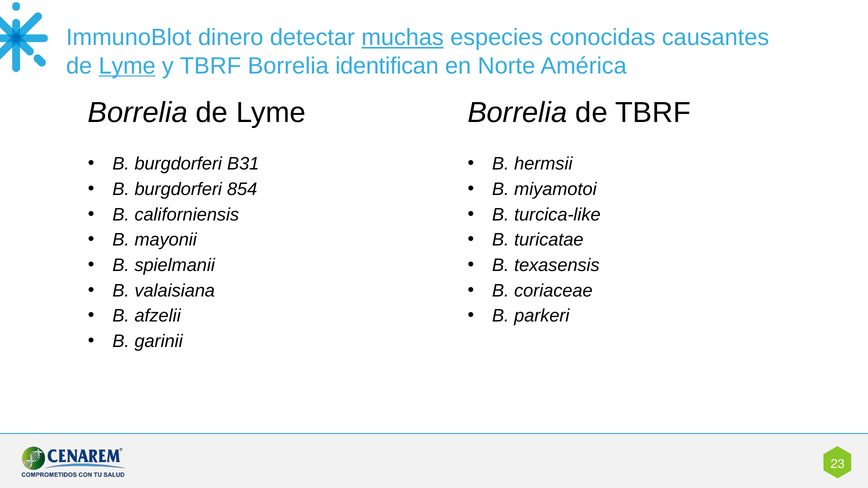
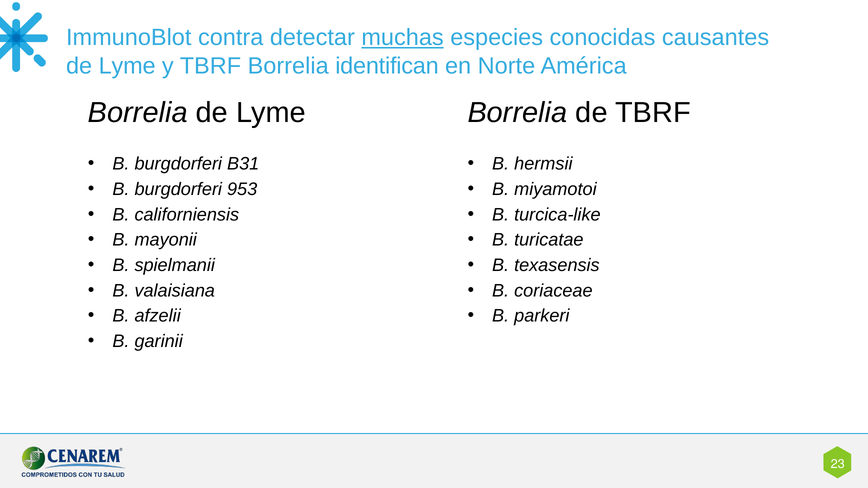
dinero: dinero -> contra (231, 38)
Lyme underline: present -> none (127, 66)
854: 854 -> 953 (242, 189)
